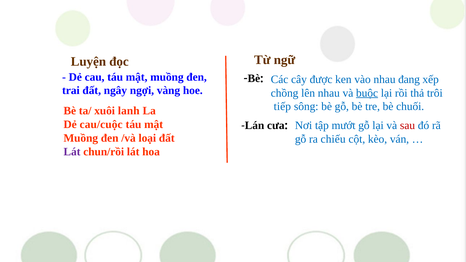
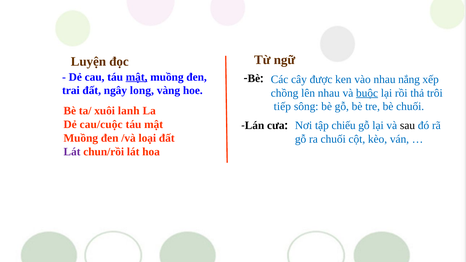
mật underline: none -> present (137, 77)
đang: đang -> nắng (409, 79)
ngợi: ngợi -> long (142, 91)
mướt: mướt -> chiếu (344, 126)
sau colour: red -> black (408, 126)
ra chiếu: chiếu -> chuối (333, 139)
